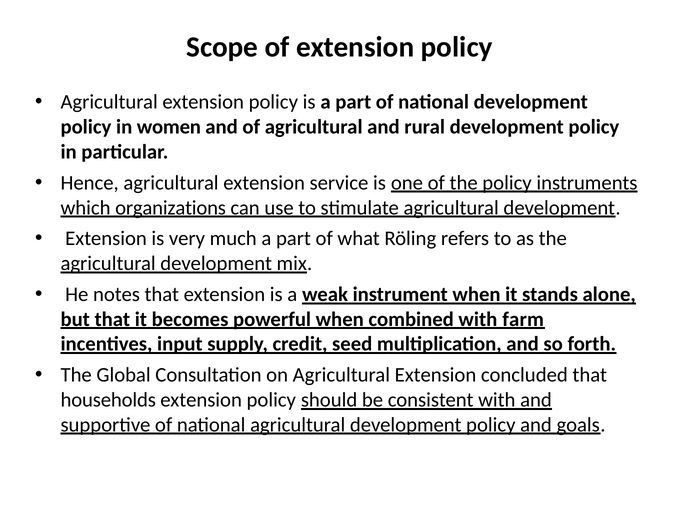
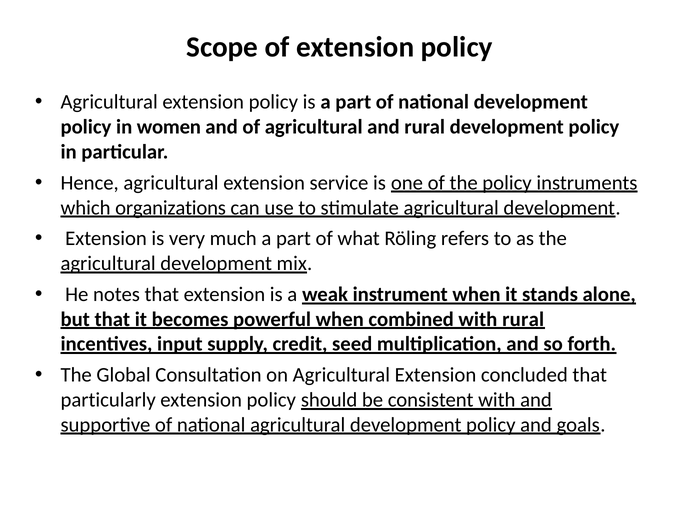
with farm: farm -> rural (523, 319)
households: households -> particularly (108, 400)
